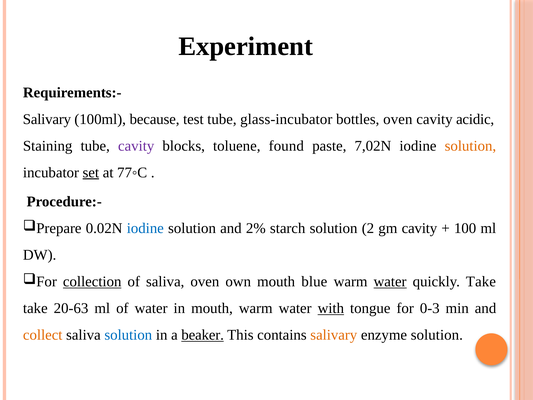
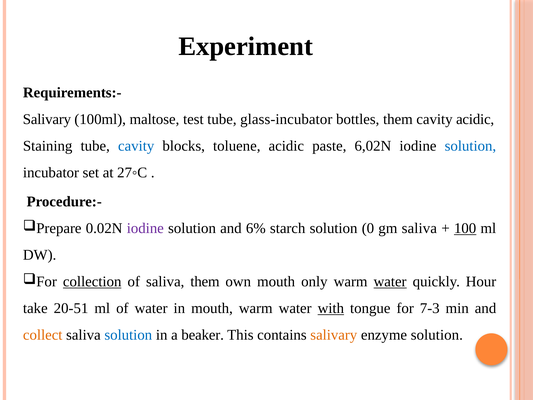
because: because -> maltose (154, 119)
bottles oven: oven -> them (398, 119)
cavity colour: purple -> blue (136, 146)
toluene found: found -> acidic (286, 146)
7,02N: 7,02N -> 6,02N (373, 146)
solution colour: orange -> blue (470, 146)
set underline: present -> none (91, 172)
77◦C: 77◦C -> 27◦C (132, 172)
iodine colour: blue -> purple (145, 228)
2%: 2% -> 6% (256, 228)
2: 2 -> 0 (368, 228)
gm cavity: cavity -> saliva (419, 228)
100 underline: none -> present (465, 228)
saliva oven: oven -> them (205, 281)
blue: blue -> only (314, 281)
quickly Take: Take -> Hour (481, 281)
20-63: 20-63 -> 20-51 (71, 308)
0-3: 0-3 -> 7-3 (430, 308)
beaker underline: present -> none (203, 335)
